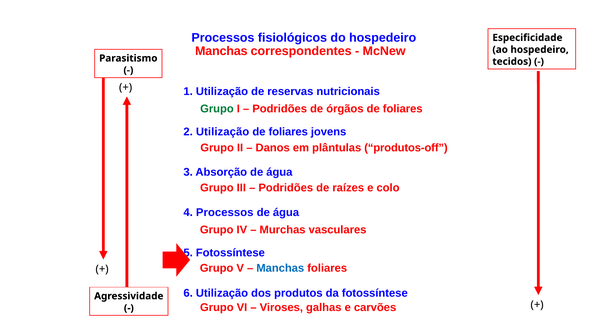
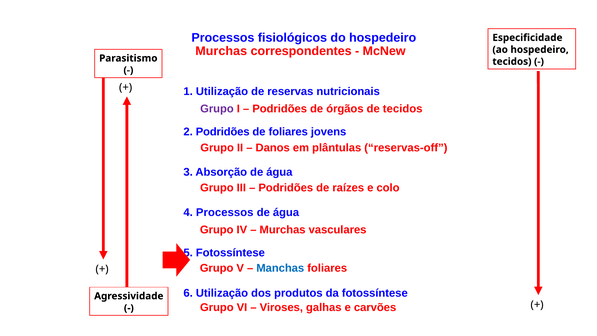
Manchas: Manchas -> Murchas (221, 51)
Grupo colour: green -> purple (217, 109)
órgãos de foliares: foliares -> tecidos (403, 109)
2 Utilização: Utilização -> Podridões (223, 132)
produtos-off: produtos-off -> reservas-off (406, 148)
